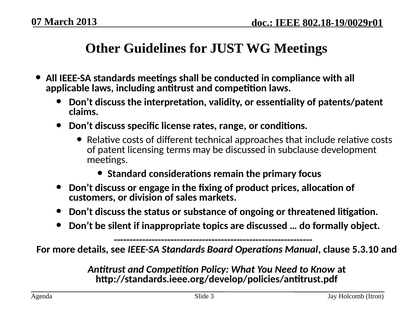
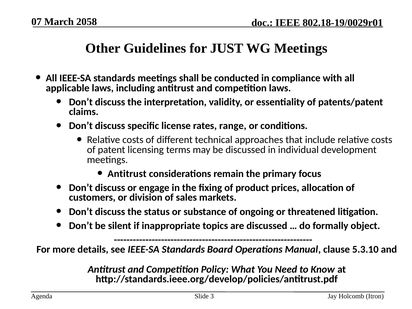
2013: 2013 -> 2058 (87, 22)
subclause: subclause -> individual (298, 150)
Standard: Standard -> Antitrust (127, 174)
